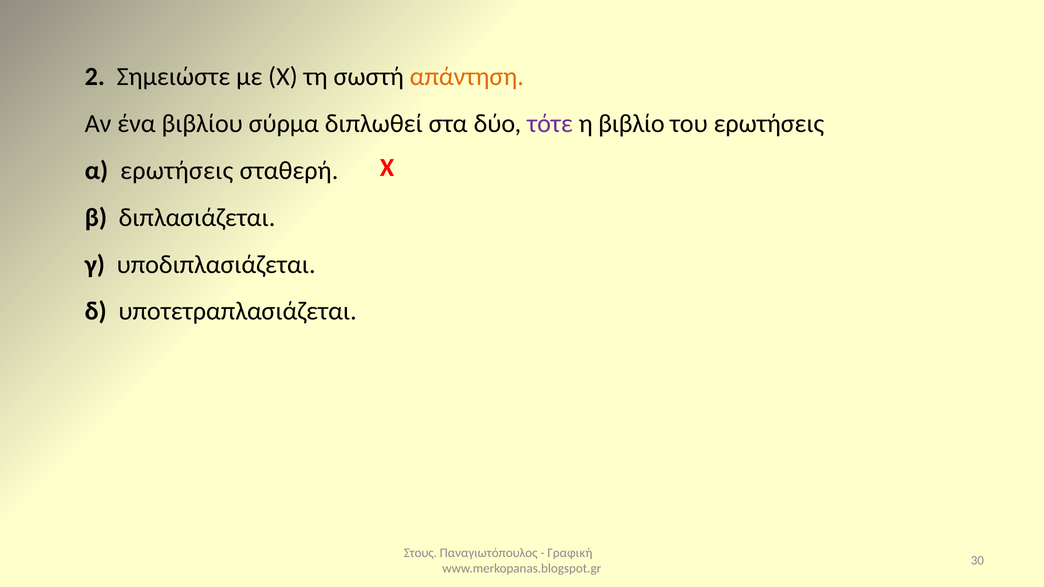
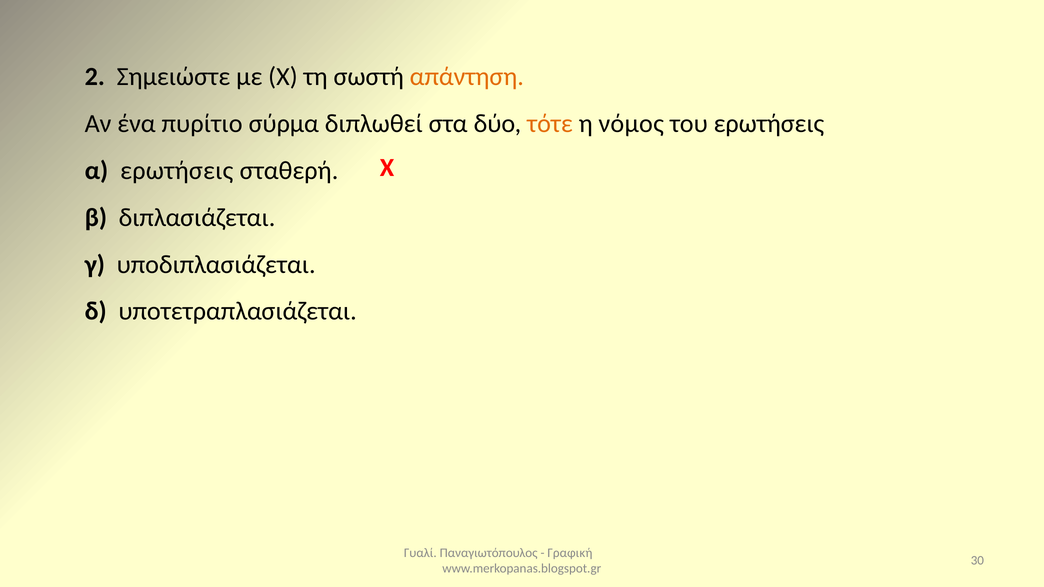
βιβλίου: βιβλίου -> πυρίτιο (202, 124)
τότε colour: purple -> orange (550, 124)
βιβλίο: βιβλίο -> νόμος (631, 124)
Στους: Στους -> Γυαλί (420, 553)
